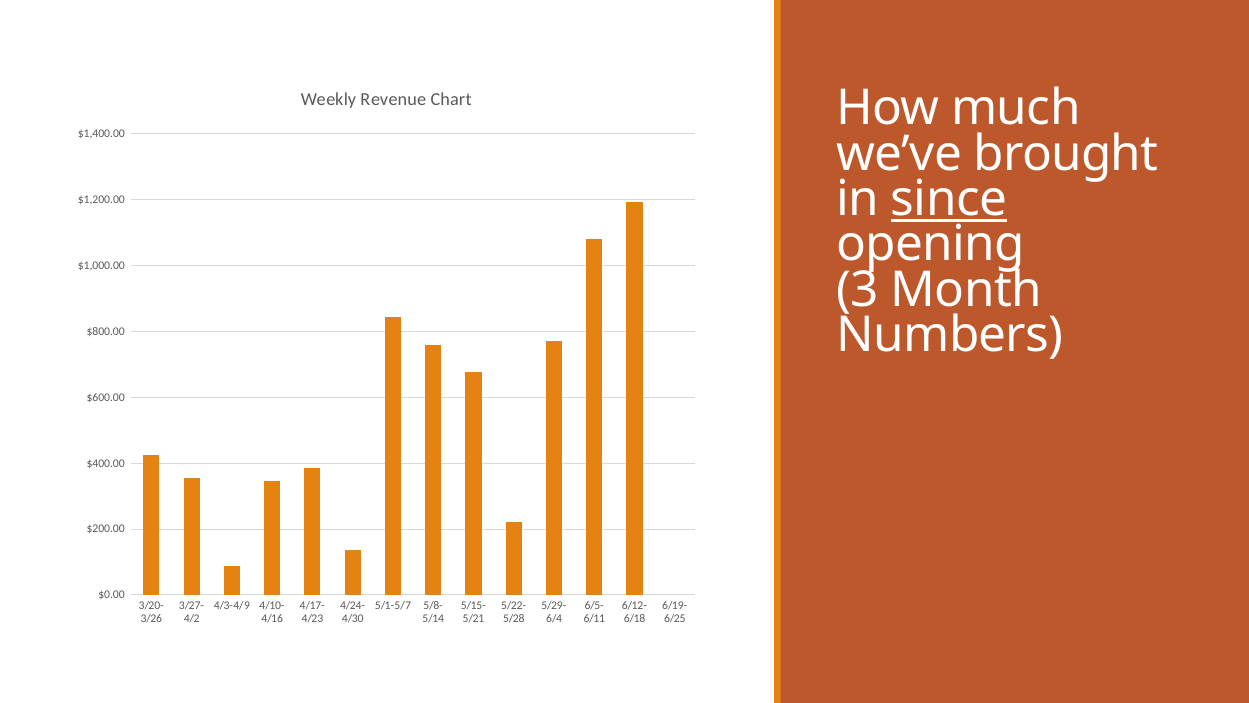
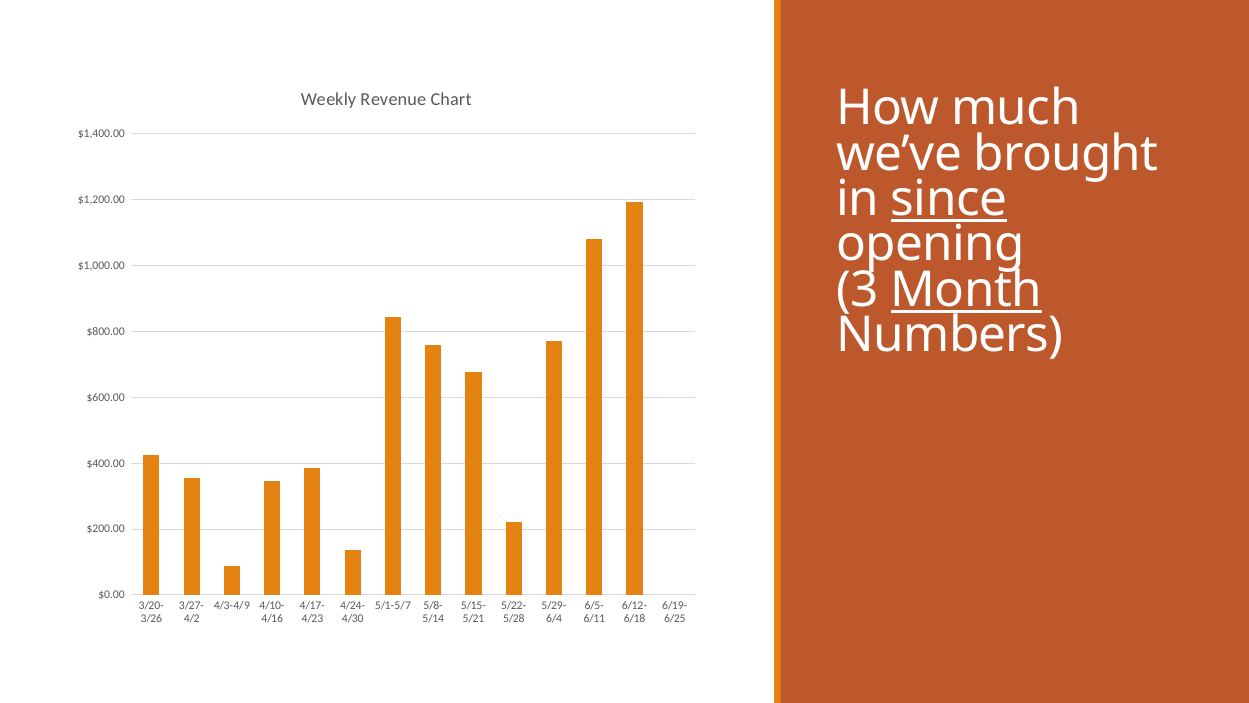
Month underline: none -> present (966, 290)
